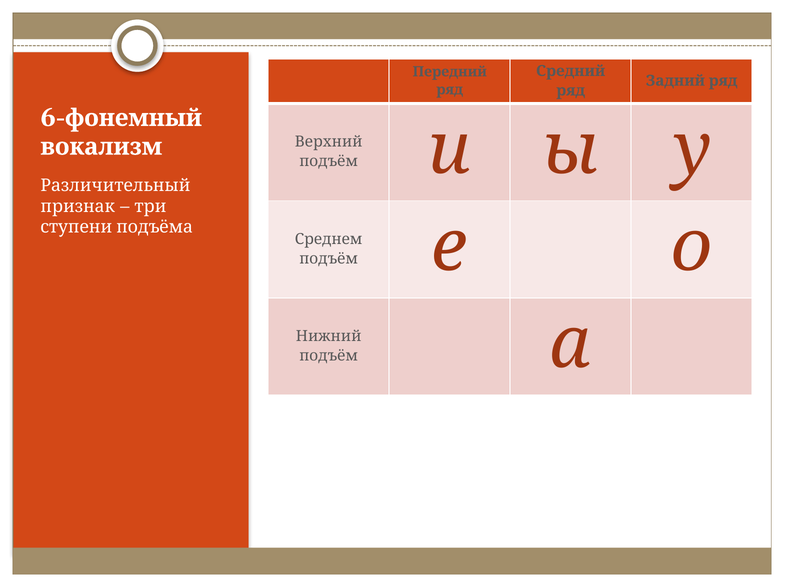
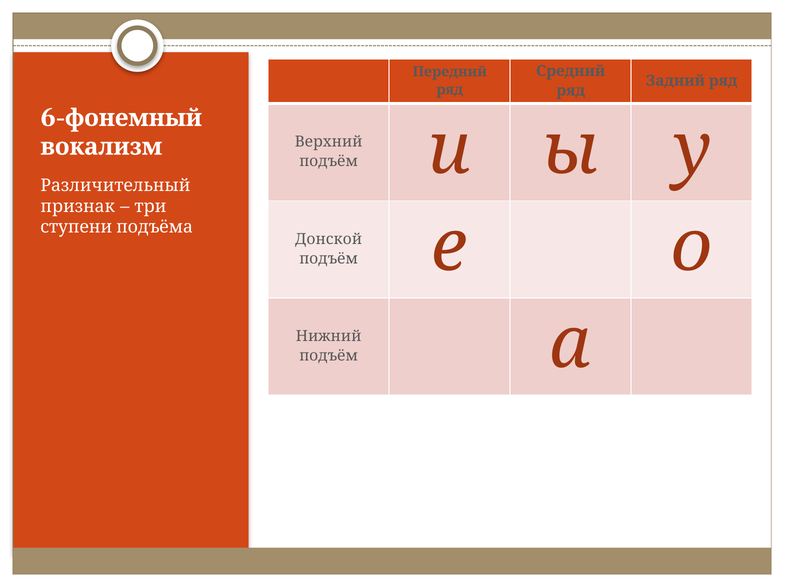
Среднем: Среднем -> Донской (329, 239)
